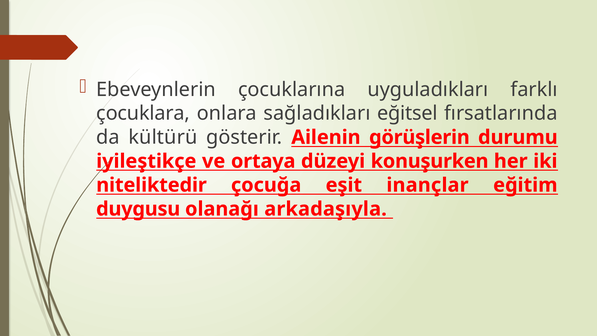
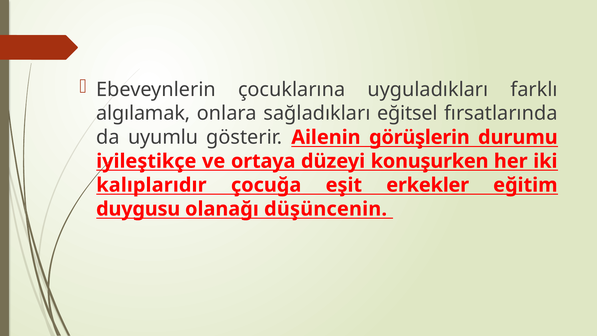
çocuklara: çocuklara -> algılamak (143, 113)
kültürü: kültürü -> uyumlu (163, 137)
niteliktedir: niteliktedir -> kalıplarıdır (151, 185)
inançlar: inançlar -> erkekler (428, 185)
arkadaşıyla: arkadaşıyla -> düşüncenin (326, 209)
